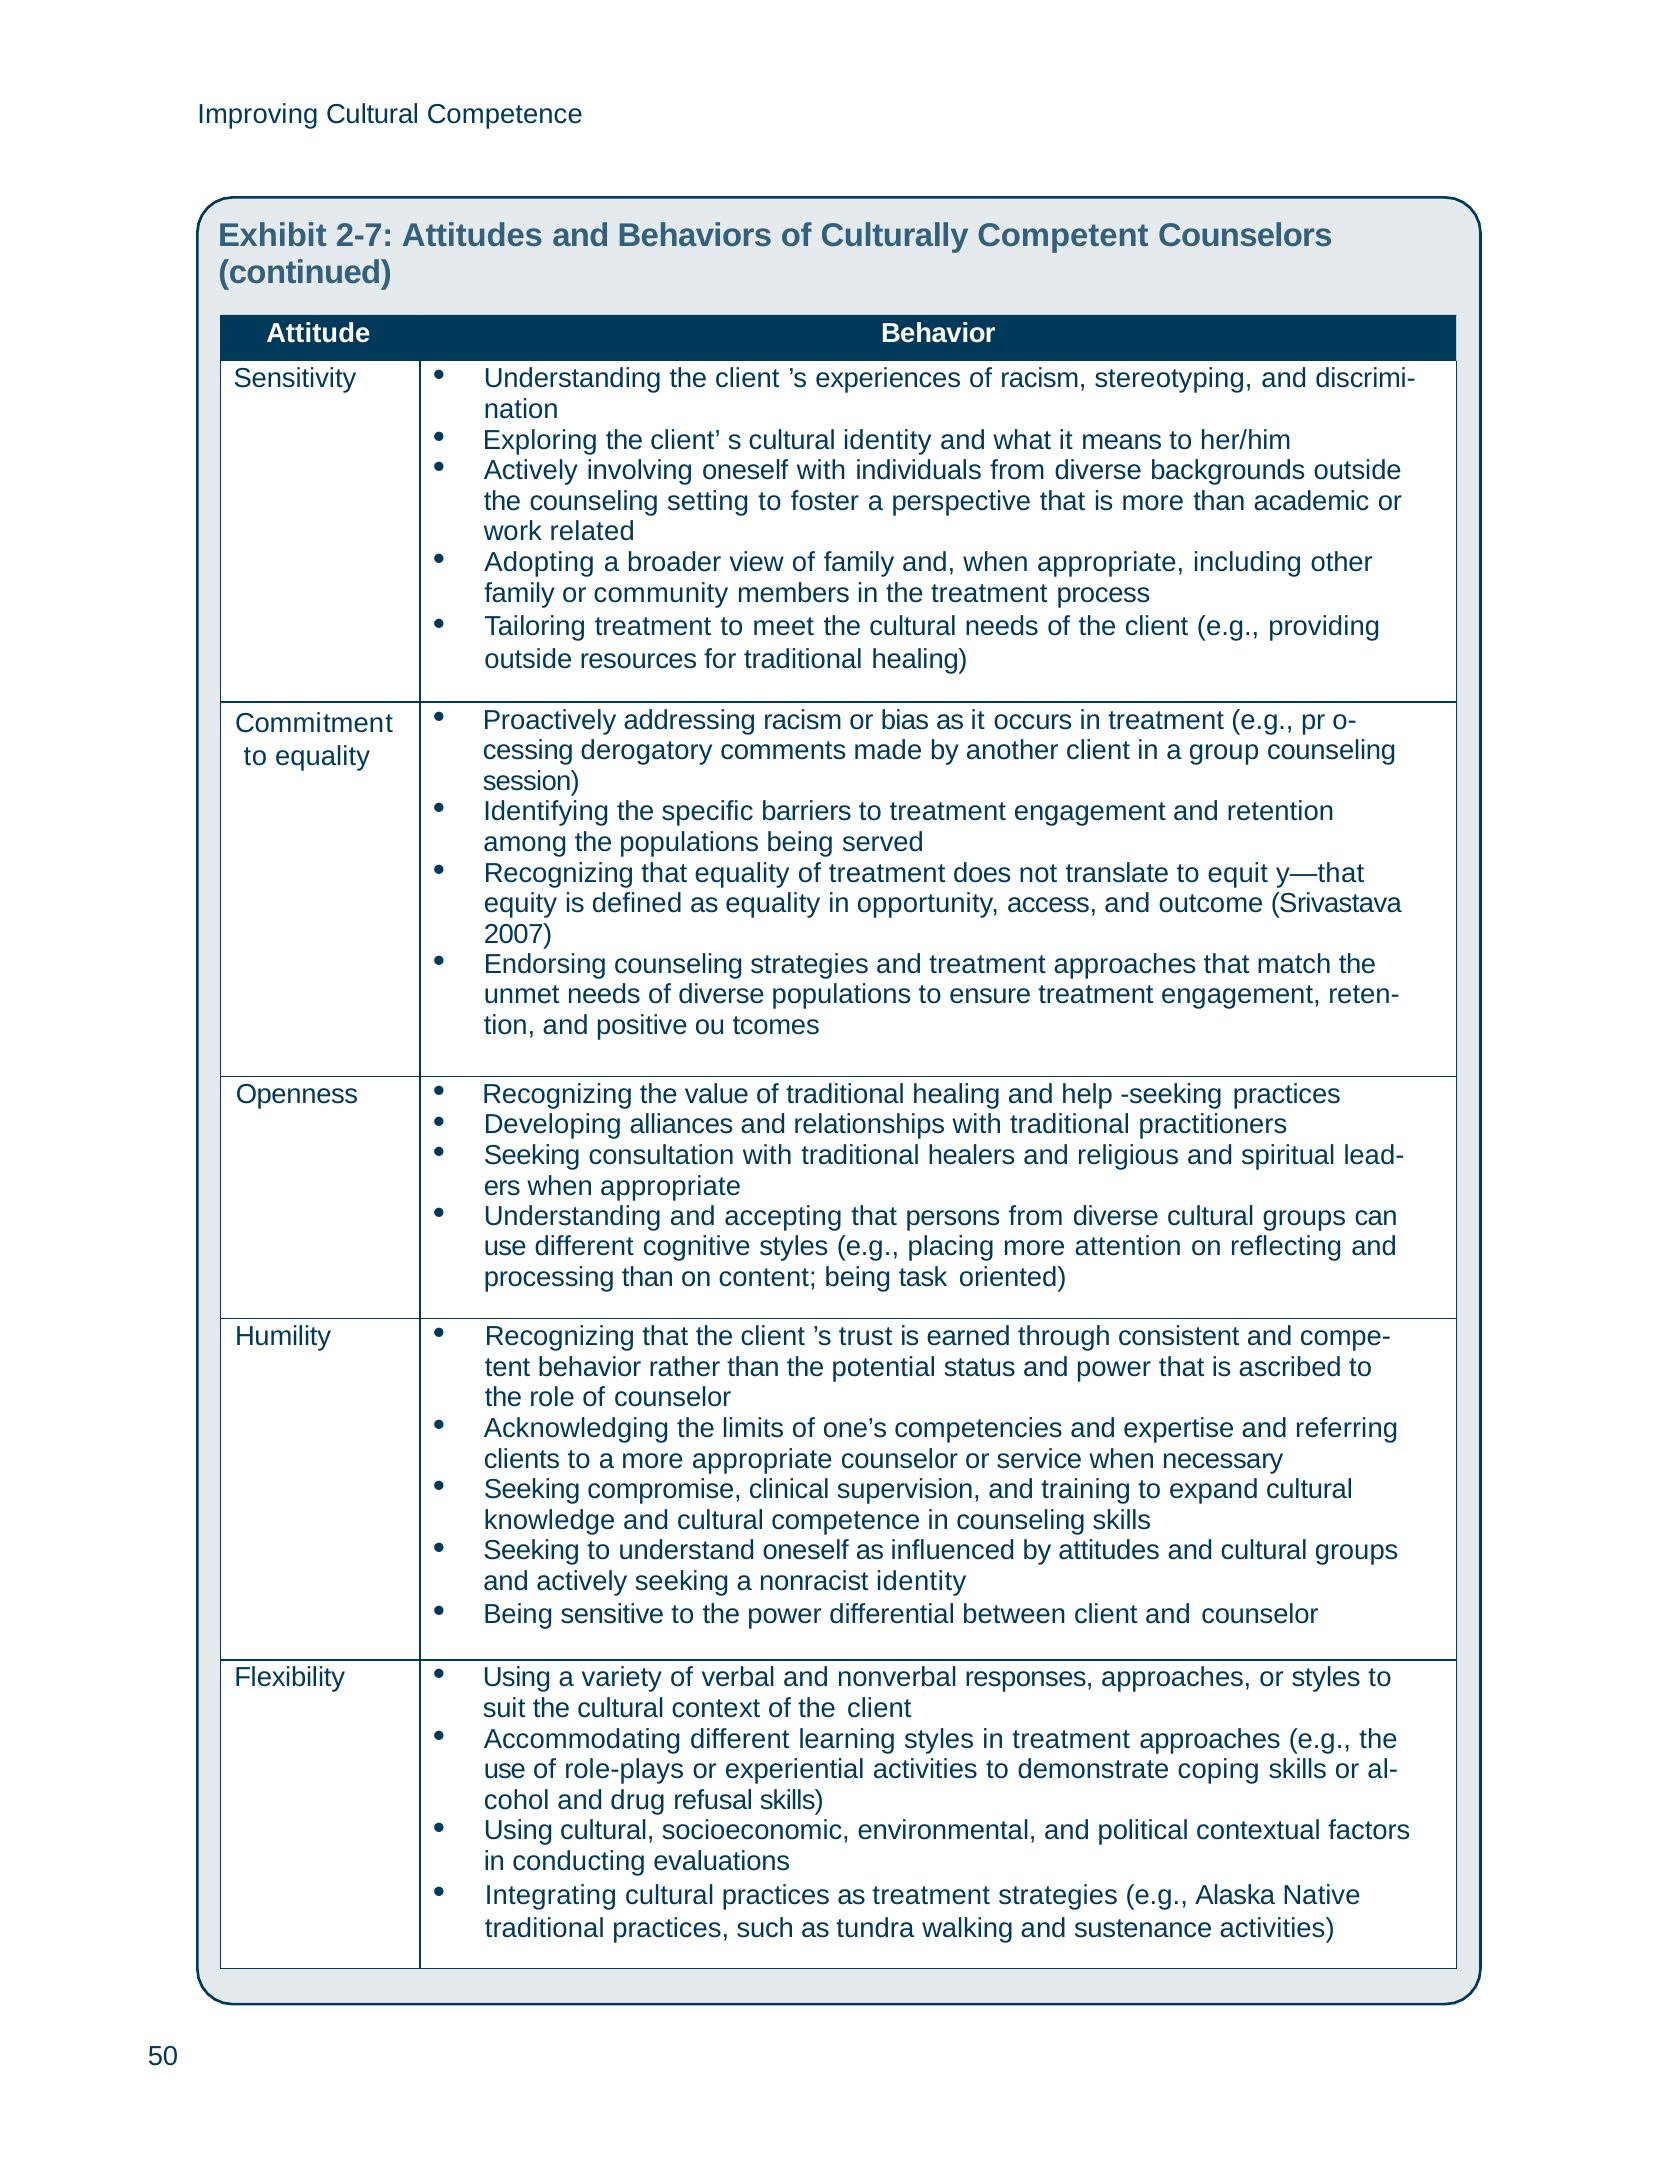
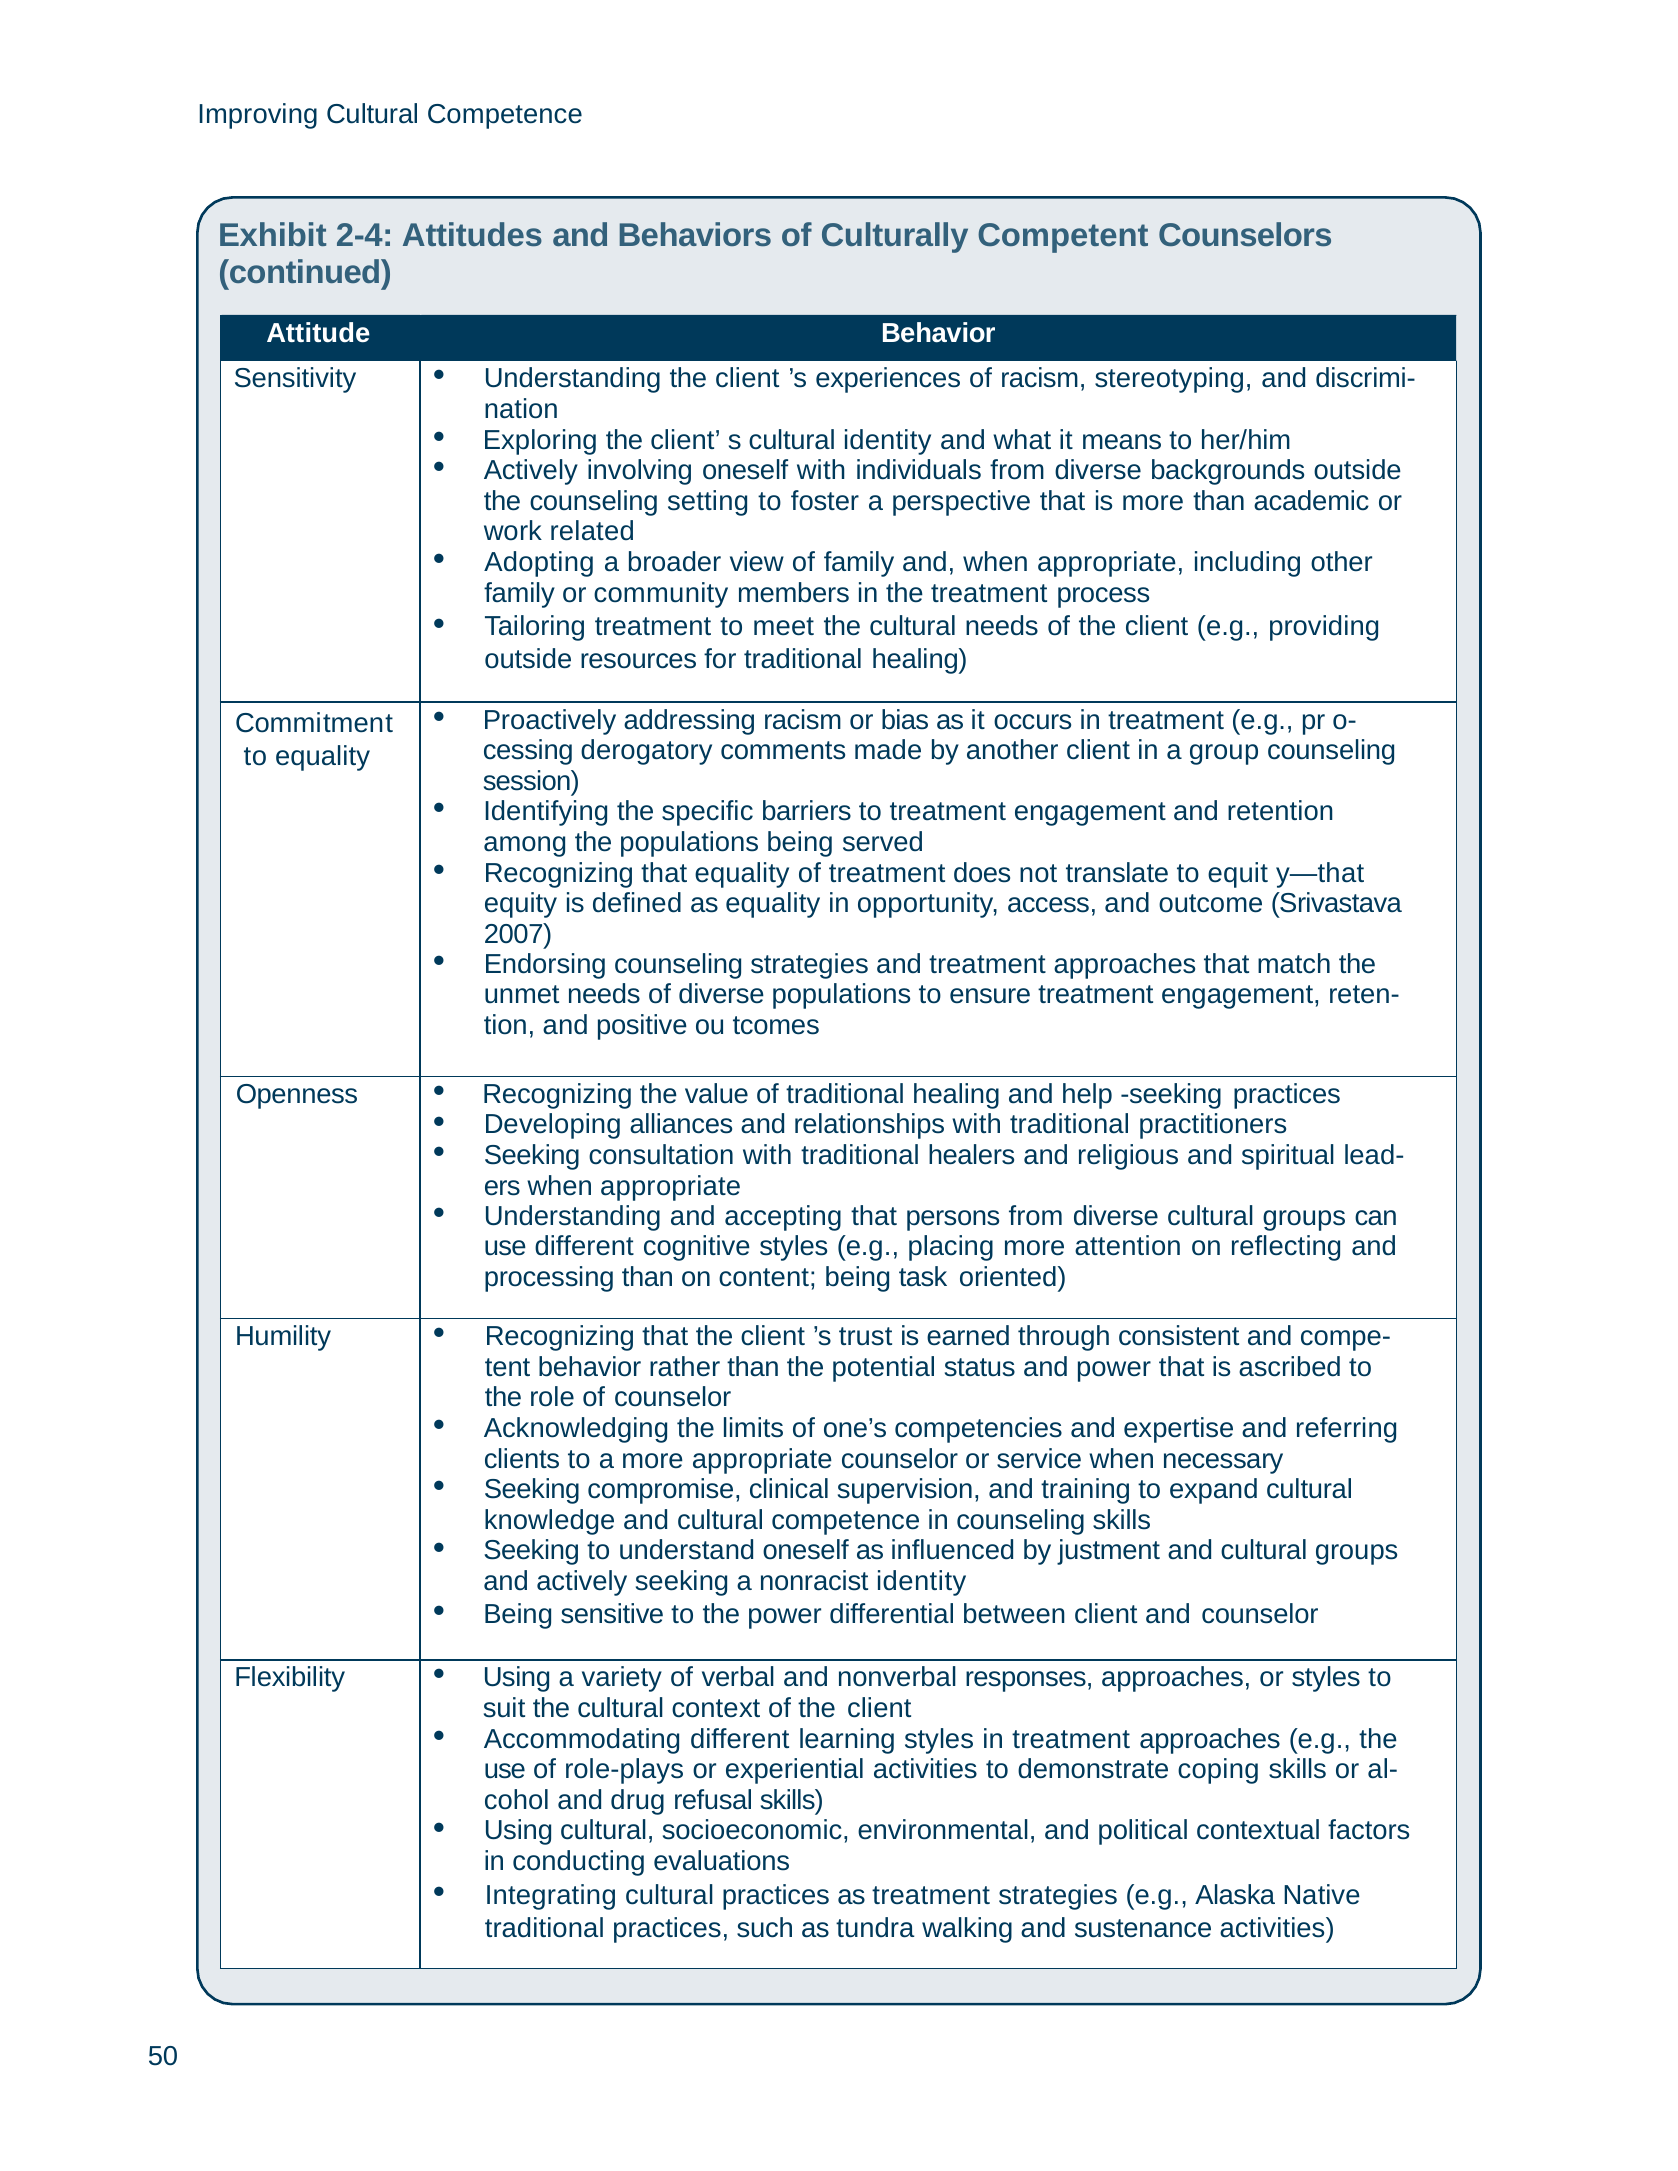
2-7: 2-7 -> 2-4 (365, 236)
by attitudes: attitudes -> justment (1109, 1551)
